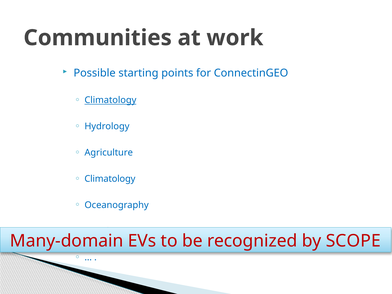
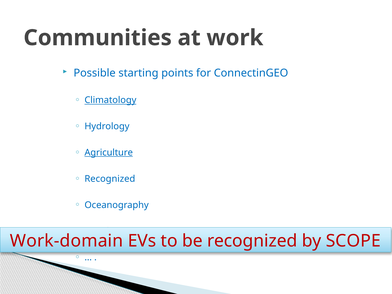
Agriculture underline: none -> present (109, 153)
Climatology: Climatology -> Recognized (110, 179)
Many-domain: Many-domain -> Work-domain (67, 241)
